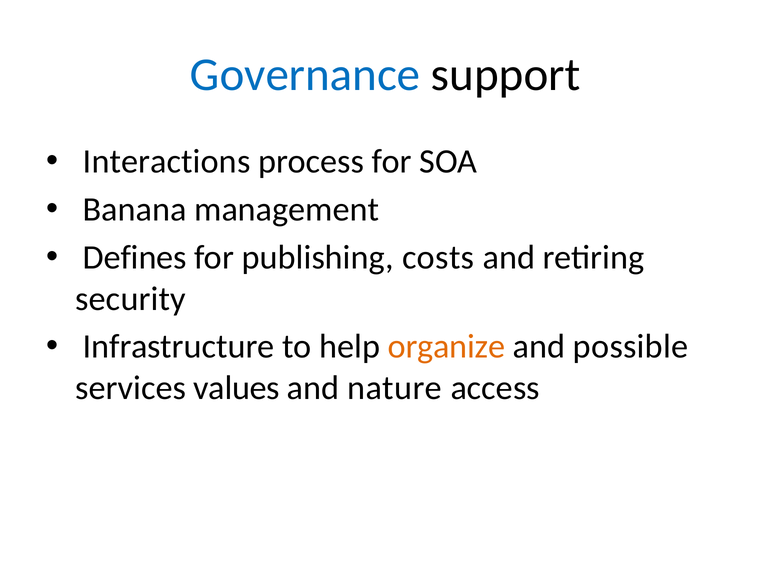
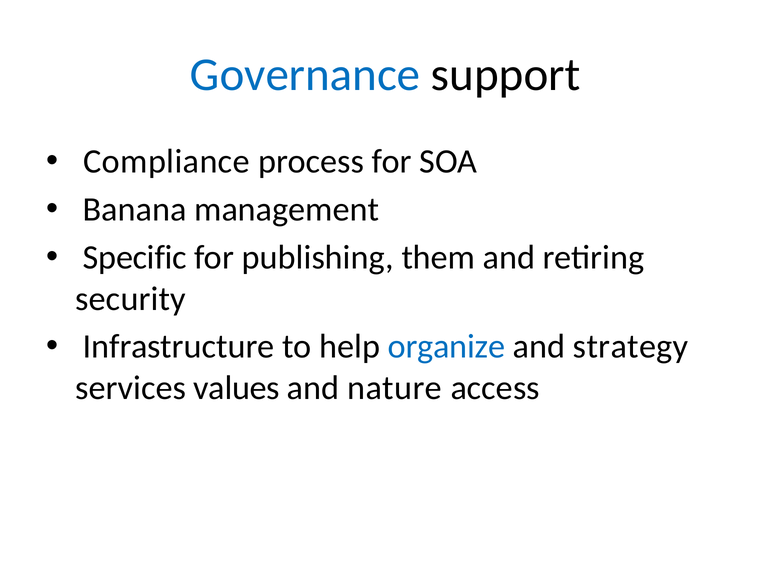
Interactions: Interactions -> Compliance (167, 162)
Defines: Defines -> Specific (135, 258)
costs: costs -> them (438, 258)
organize colour: orange -> blue (447, 347)
possible: possible -> strategy (631, 347)
